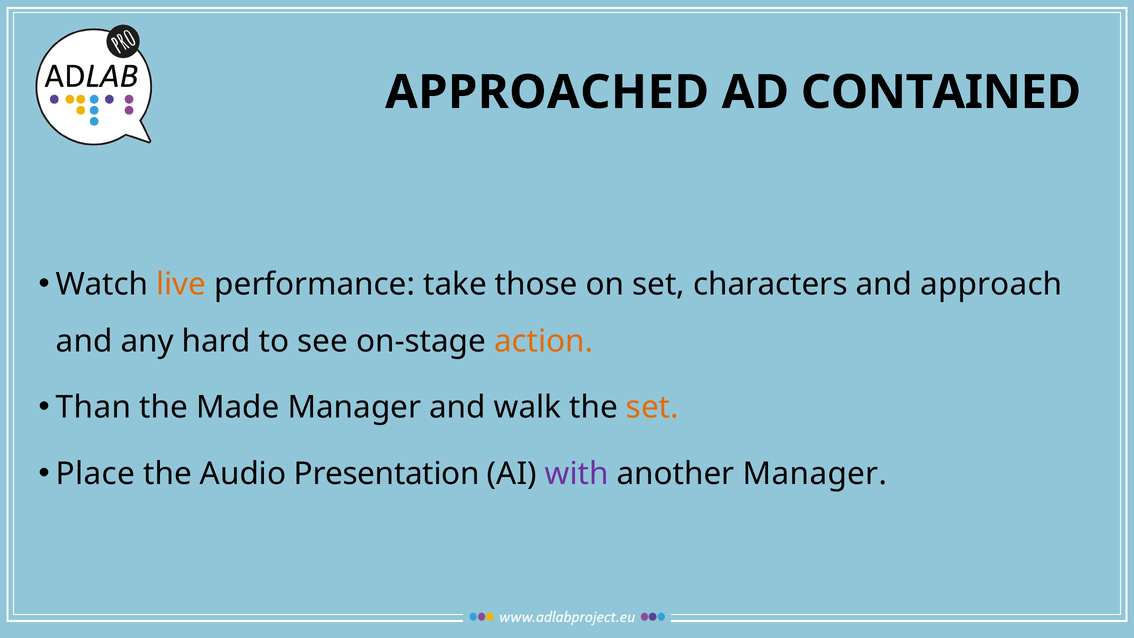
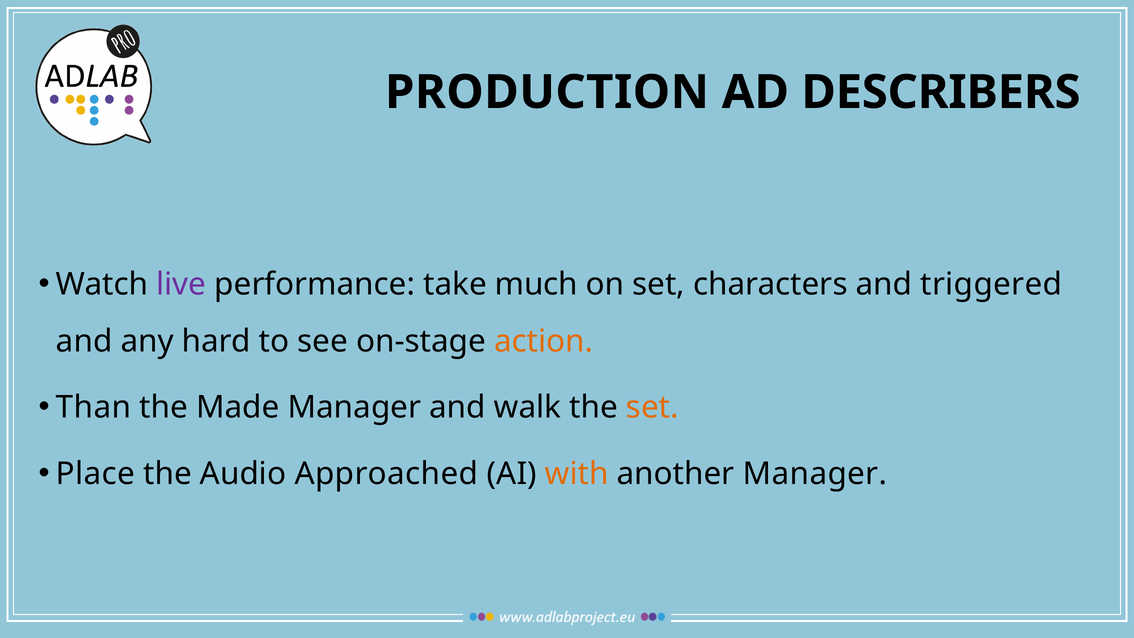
APPROACHED: APPROACHED -> PRODUCTION (547, 92)
CONTAINED: CONTAINED -> DESCRIBERS (941, 92)
live colour: orange -> purple (181, 284)
those: those -> much (536, 284)
approach: approach -> triggered (991, 284)
Presentation: Presentation -> Approached (386, 474)
with colour: purple -> orange (577, 474)
